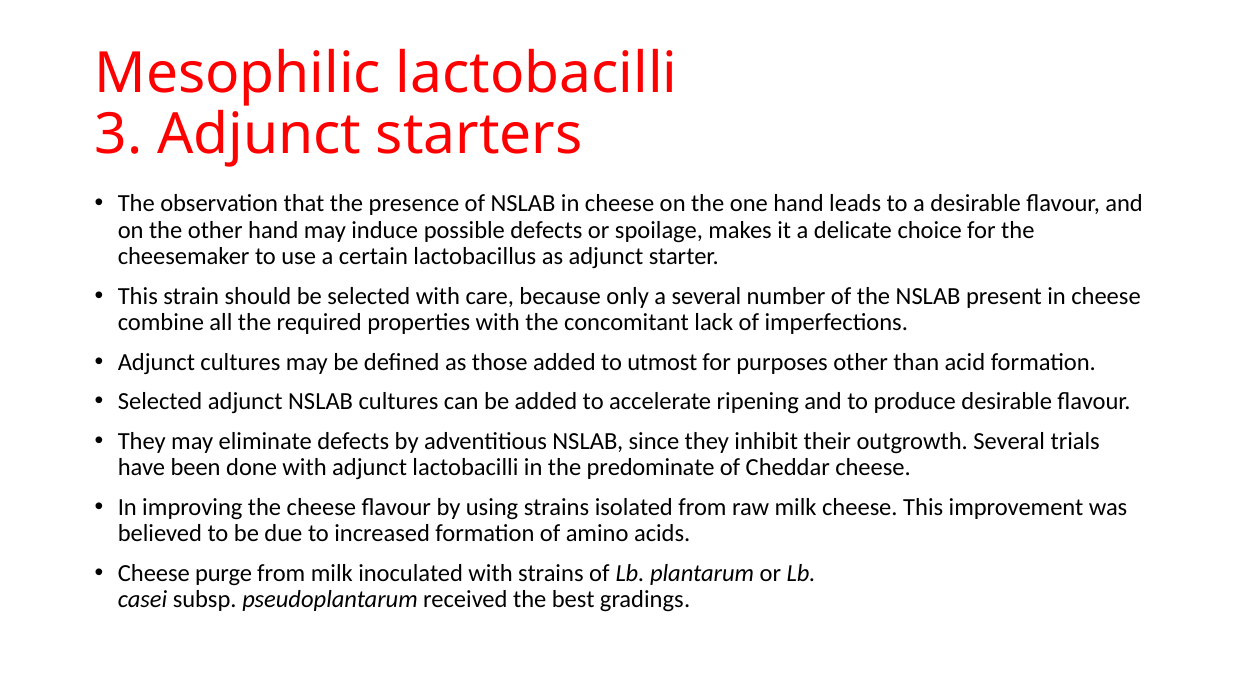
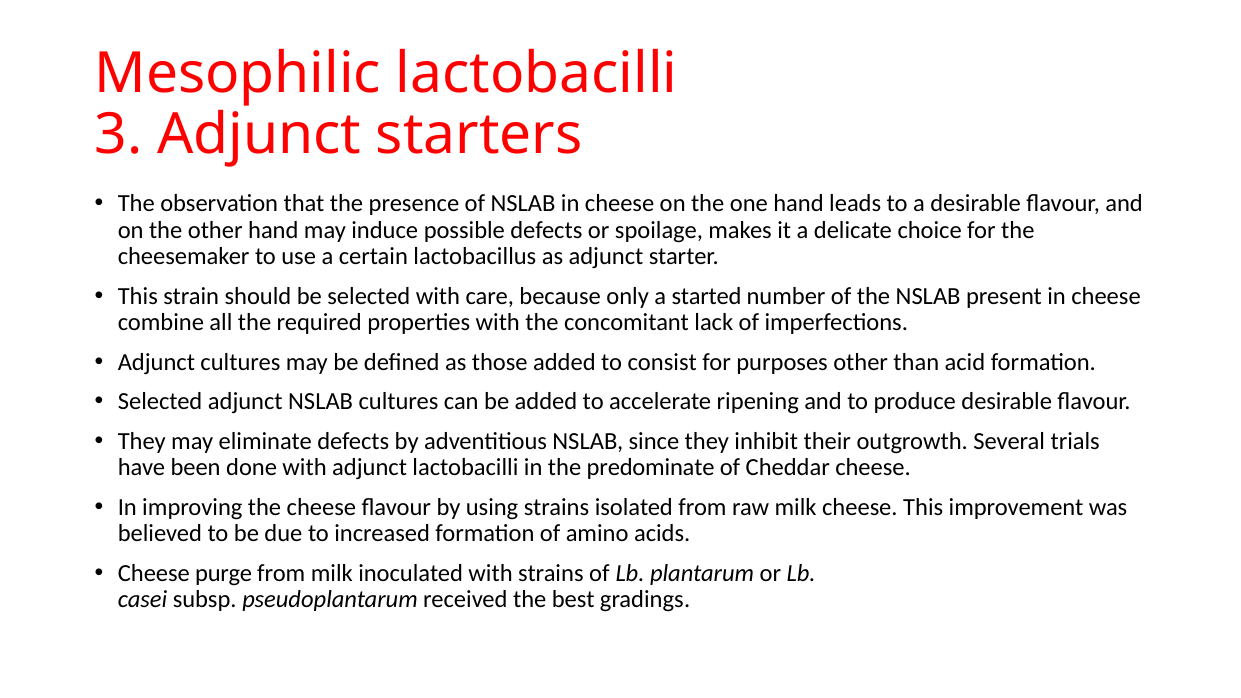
a several: several -> started (707, 296)
utmost: utmost -> consist (662, 362)
